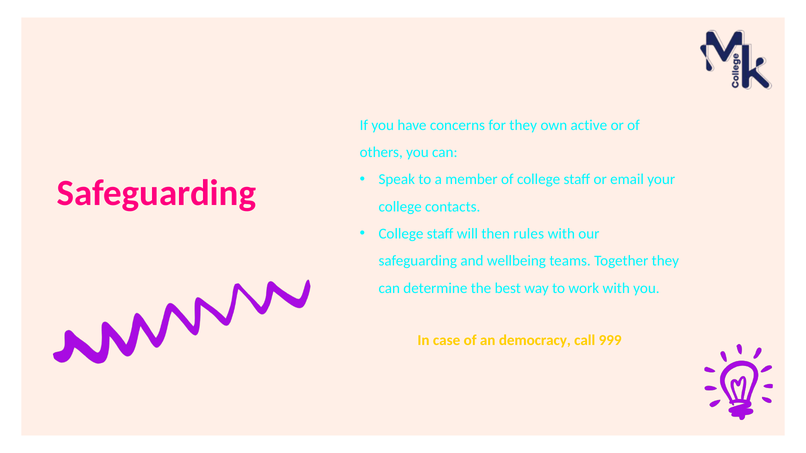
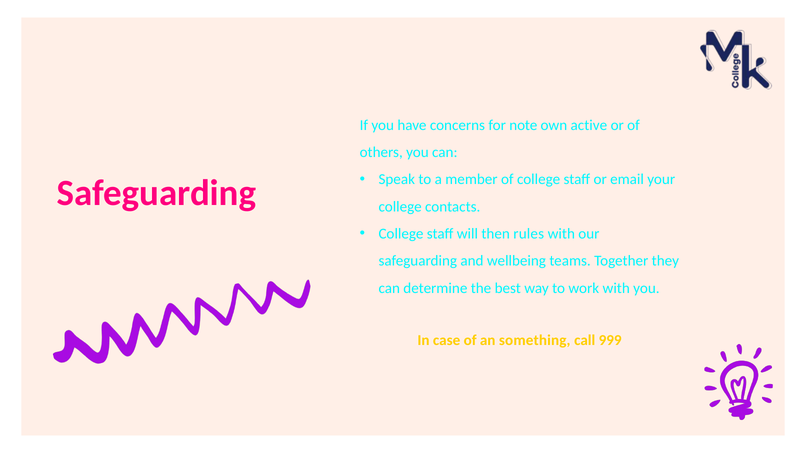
for they: they -> note (523, 125)
democracy: democracy -> something (535, 341)
